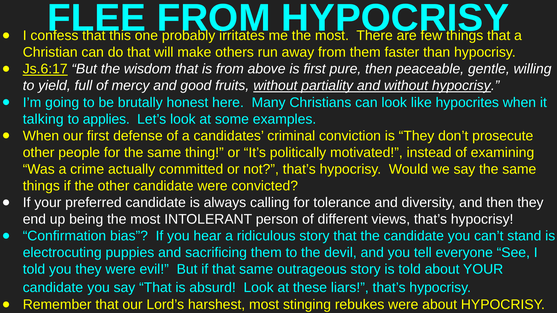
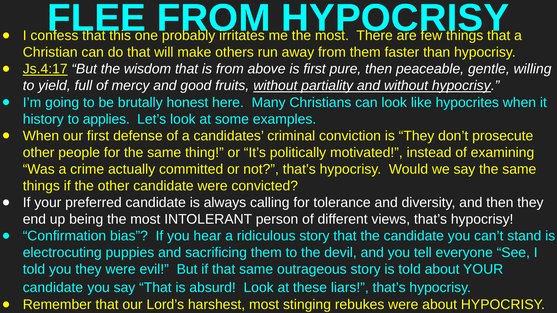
Js.6:17: Js.6:17 -> Js.4:17 (45, 69)
talking: talking -> history (43, 119)
